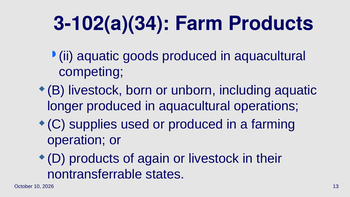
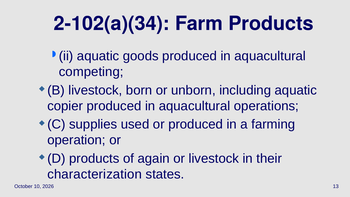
3-102(a)(34: 3-102(a)(34 -> 2-102(a)(34 (112, 24)
longer: longer -> copier (65, 106)
nontransferrable: nontransferrable -> characterization (95, 174)
